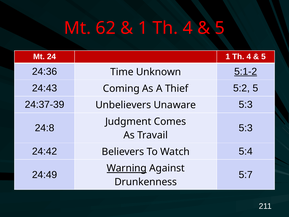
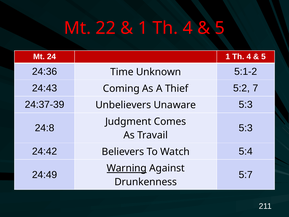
62: 62 -> 22 (106, 28)
5:1-2 underline: present -> none (246, 71)
5:2 5: 5 -> 7 (255, 88)
